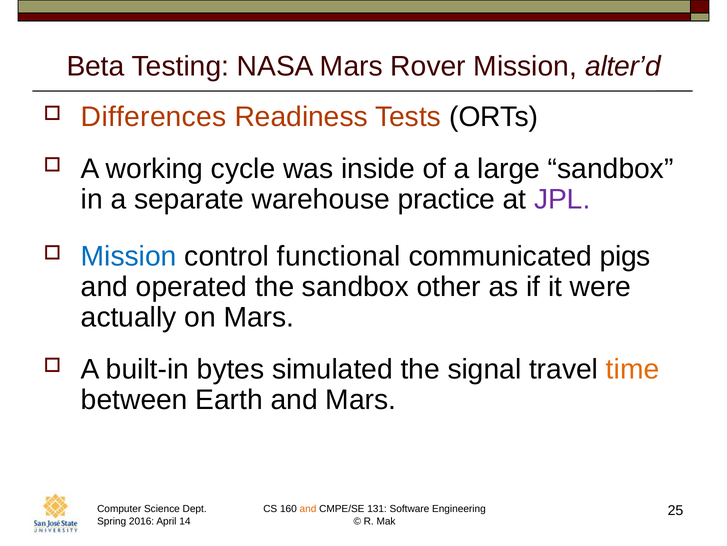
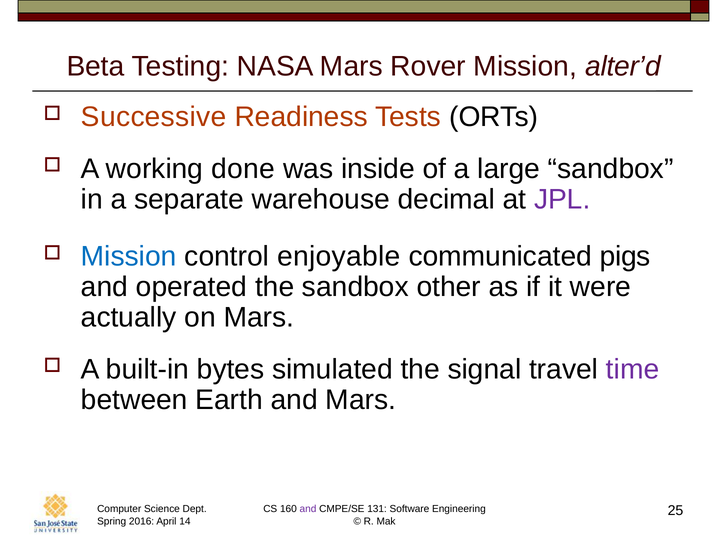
Differences: Differences -> Successive (154, 117)
cycle: cycle -> done (243, 169)
practice: practice -> decimal (446, 199)
functional: functional -> enjoyable (339, 256)
time colour: orange -> purple (633, 369)
and colour: orange -> purple (308, 508)
